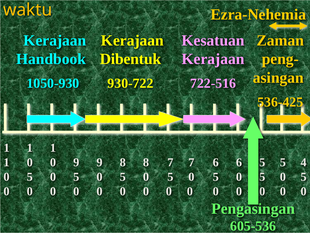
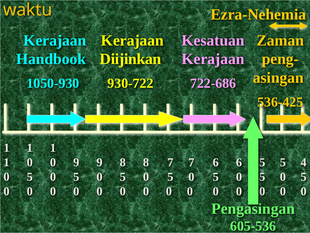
Dibentuk: Dibentuk -> Diijinkan (131, 59)
722-516: 722-516 -> 722-686 (213, 83)
